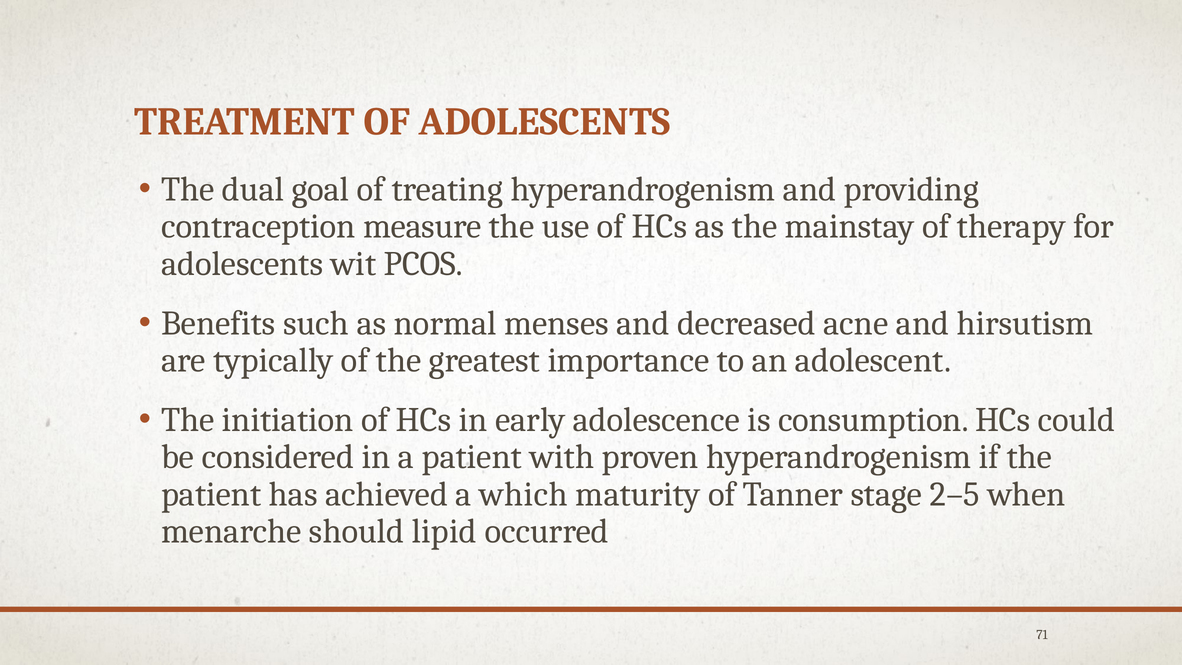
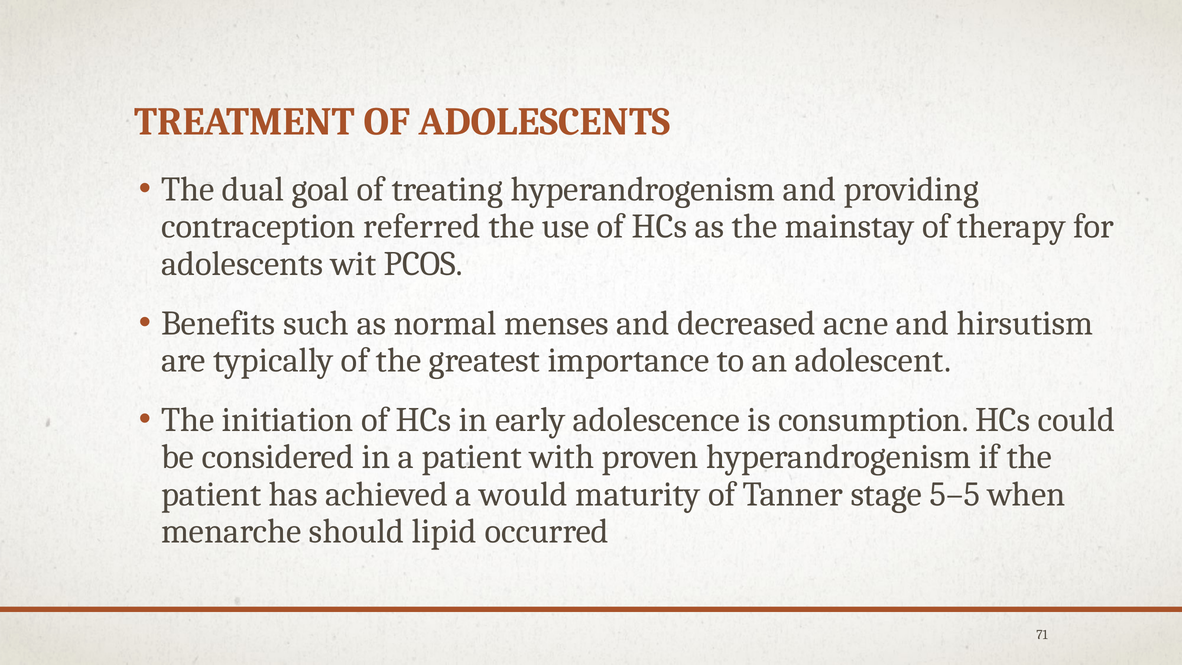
measure: measure -> referred (422, 226)
which: which -> would (523, 494)
2–5: 2–5 -> 5–5 (955, 494)
